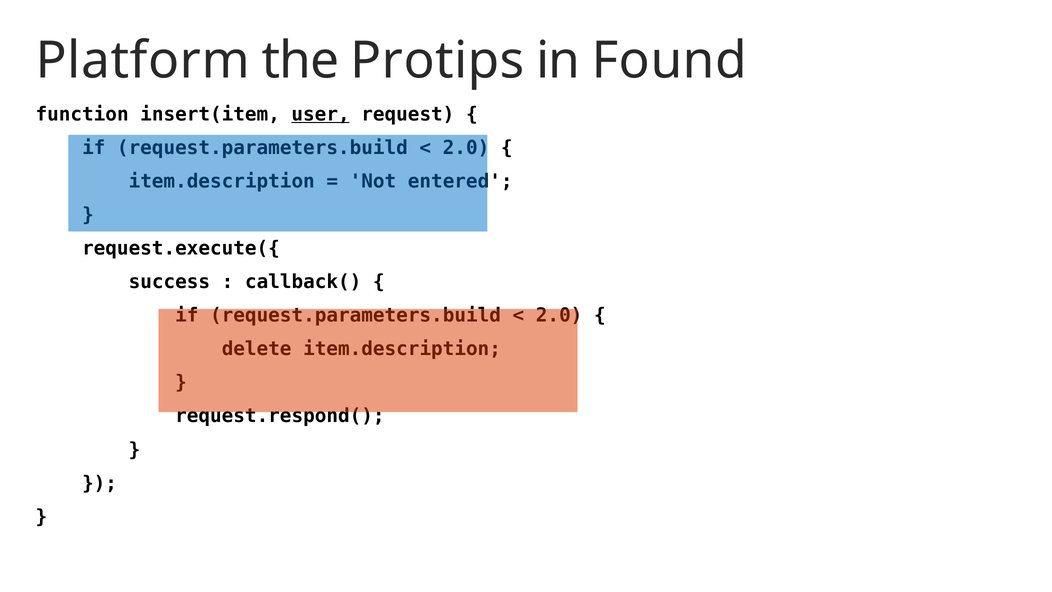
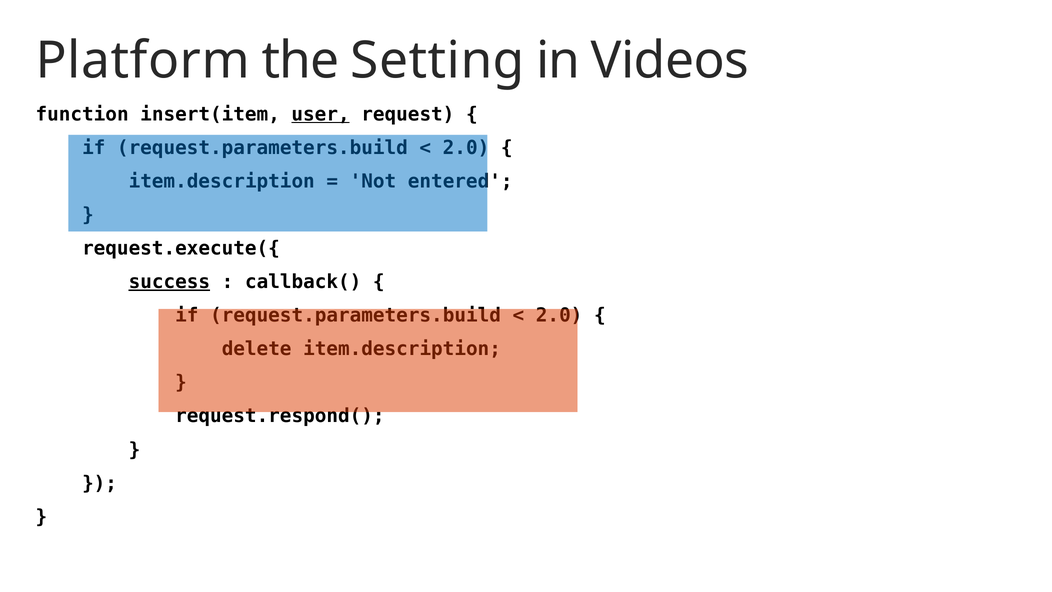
Protips: Protips -> Setting (437, 61)
Found: Found -> Videos (670, 61)
success underline: none -> present (169, 282)
